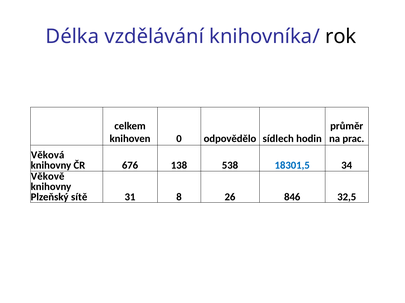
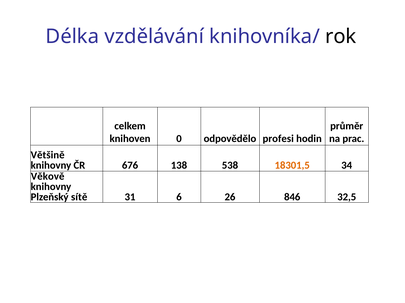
sídlech: sídlech -> profesi (278, 139)
Věková: Věková -> Většině (48, 155)
18301,5 colour: blue -> orange (292, 166)
8: 8 -> 6 (179, 197)
